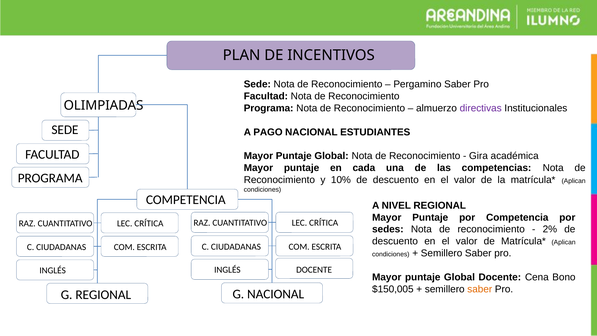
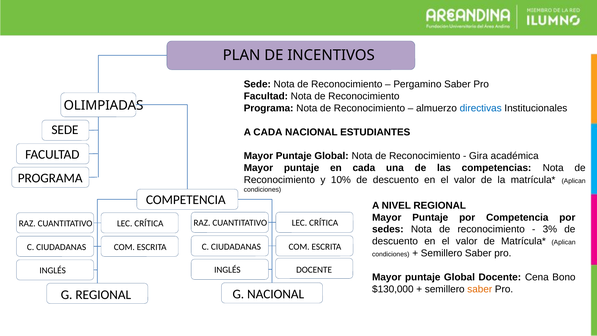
directivas colour: purple -> blue (481, 108)
A PAGO: PAGO -> CADA (268, 132)
2%: 2% -> 3% (550, 229)
$150,005: $150,005 -> $130,000 (393, 289)
